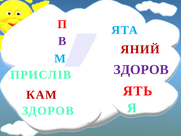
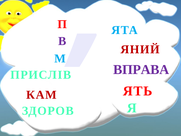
ЗДОРОВ: ЗДОРОВ -> ВПРАВА (141, 69)
